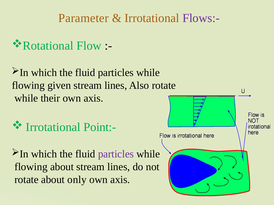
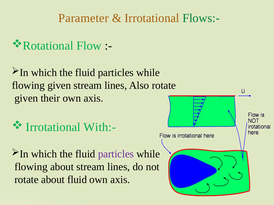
Flows:- colour: purple -> green (201, 18)
while: while -> given (26, 98)
Point:-: Point:- -> With:- (100, 127)
about only: only -> fluid (77, 180)
